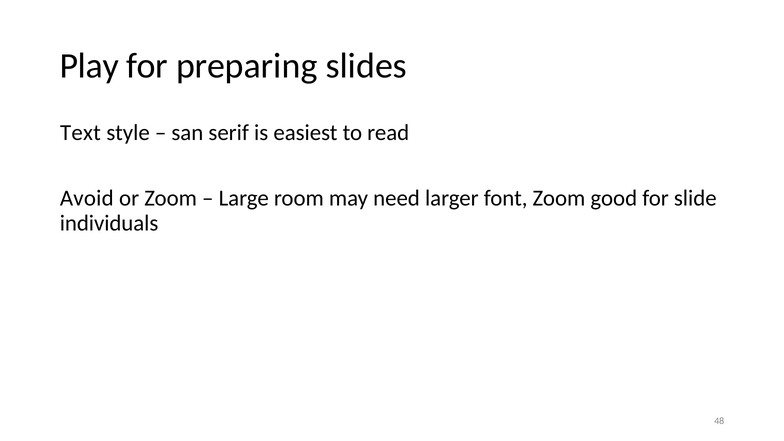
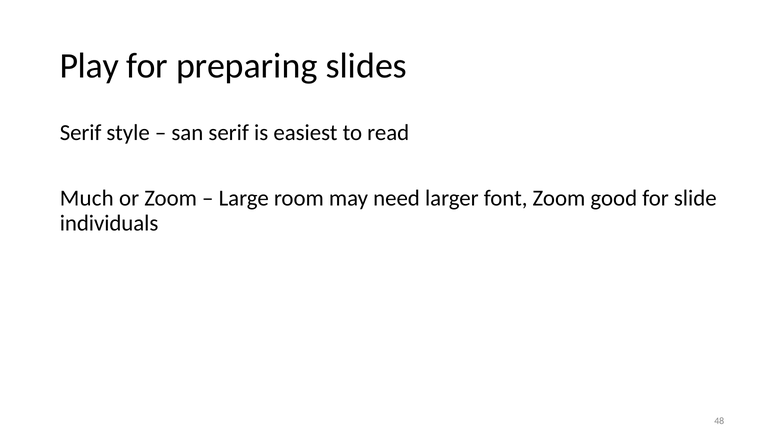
Text: Text -> Serif (81, 133)
Avoid: Avoid -> Much (87, 198)
